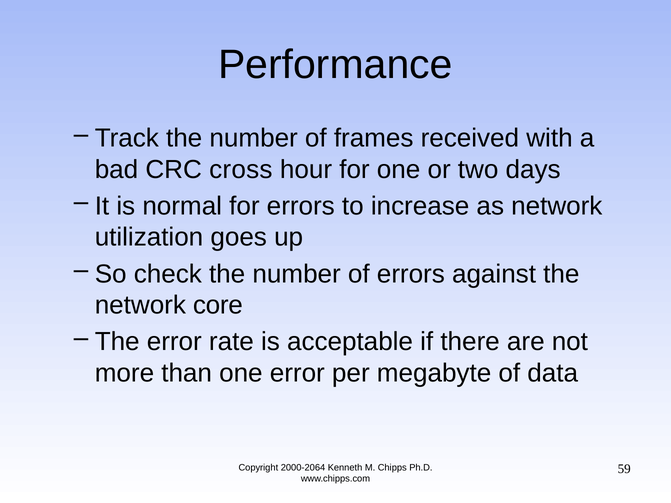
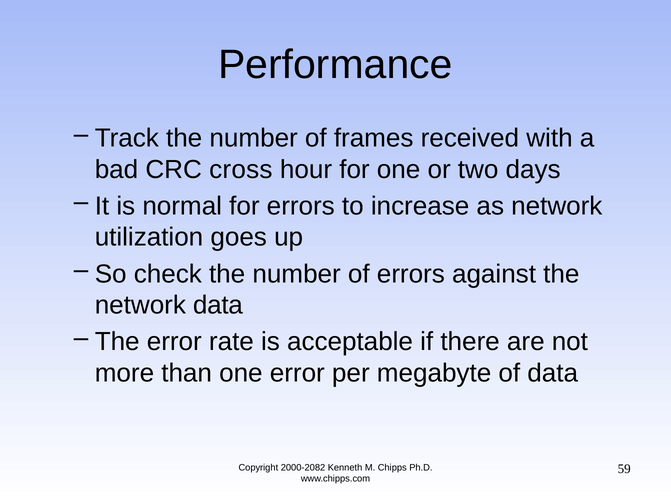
network core: core -> data (218, 305)
2000-2064: 2000-2064 -> 2000-2082 (303, 468)
